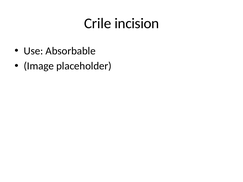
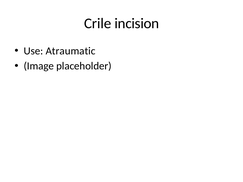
Absorbable: Absorbable -> Atraumatic (71, 51)
